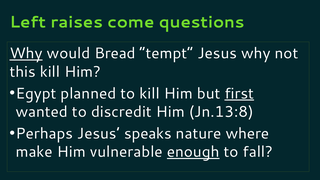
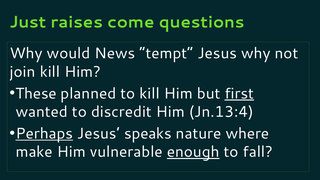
Left: Left -> Just (28, 22)
Why underline: present -> none (26, 53)
Bread: Bread -> News (115, 53)
this: this -> join (23, 72)
Egypt: Egypt -> These (36, 93)
Jn.13:8: Jn.13:8 -> Jn.13:4 (221, 112)
Perhaps underline: none -> present (44, 134)
